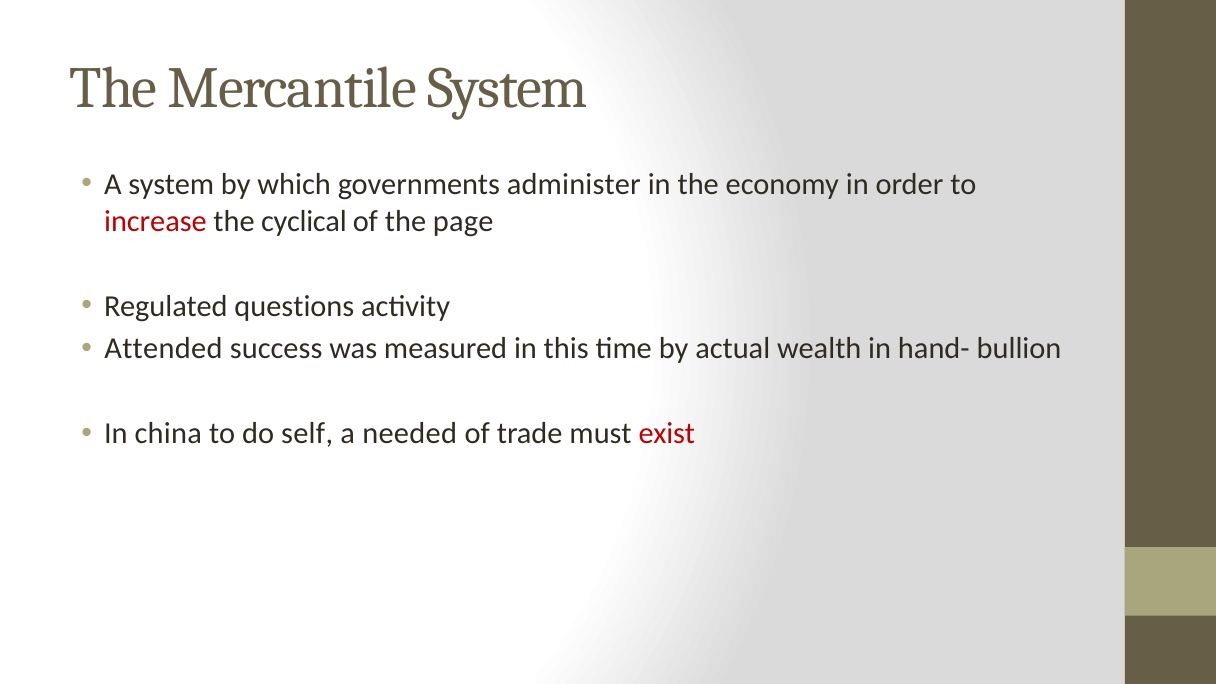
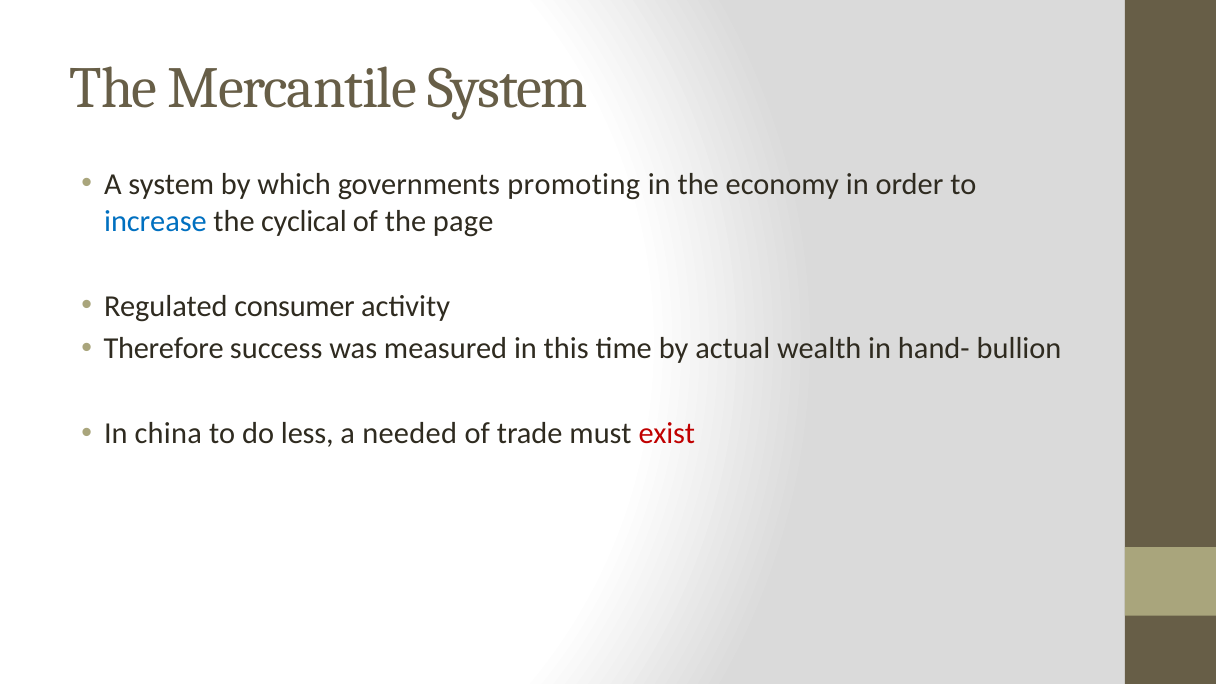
administer: administer -> promoting (574, 185)
increase colour: red -> blue (155, 221)
questions: questions -> consumer (295, 306)
Attended: Attended -> Therefore (164, 349)
self: self -> less (307, 434)
